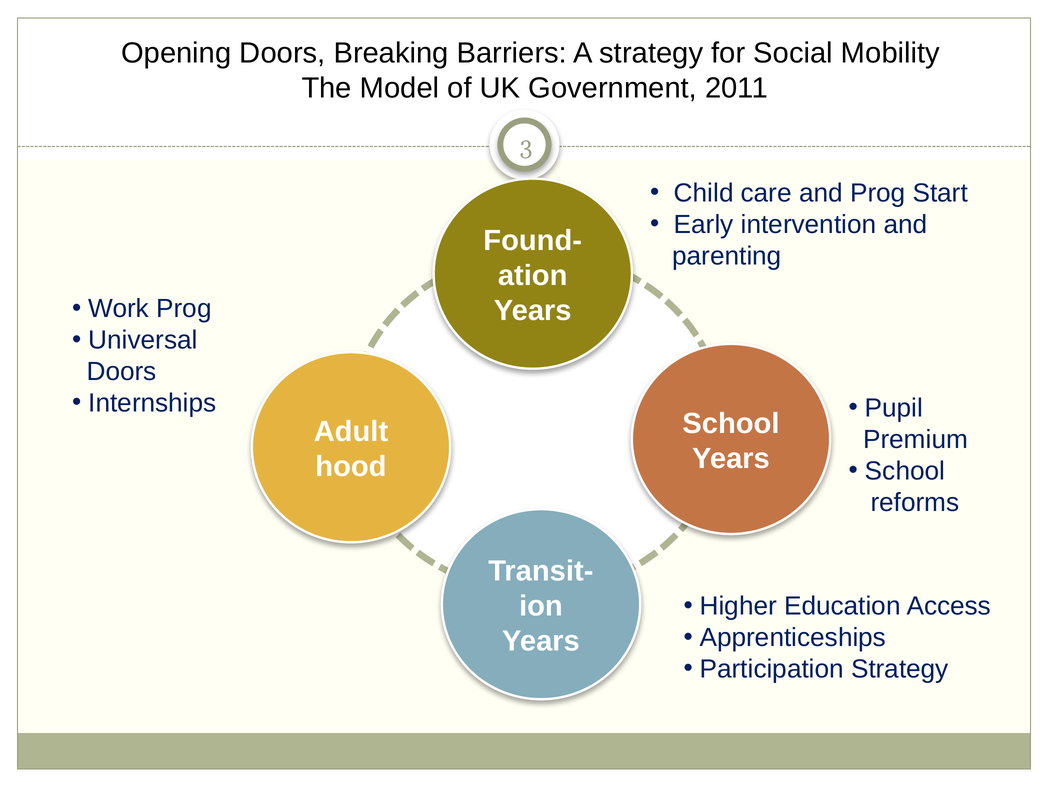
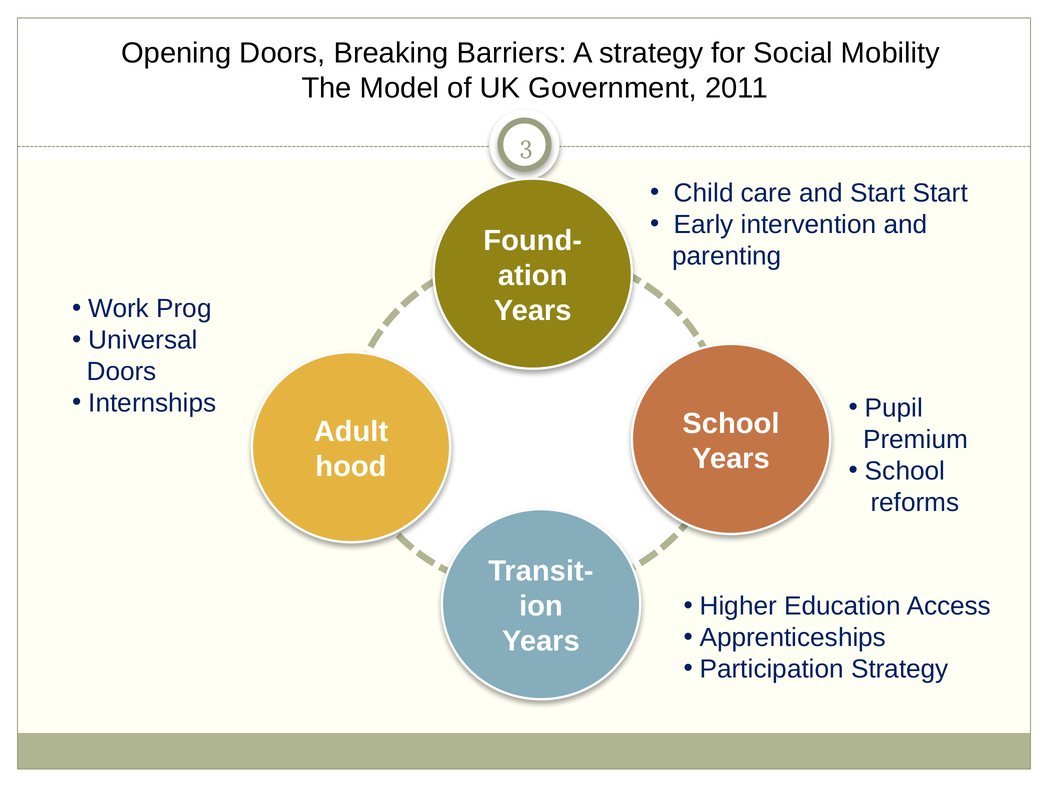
and Prog: Prog -> Start (878, 193)
